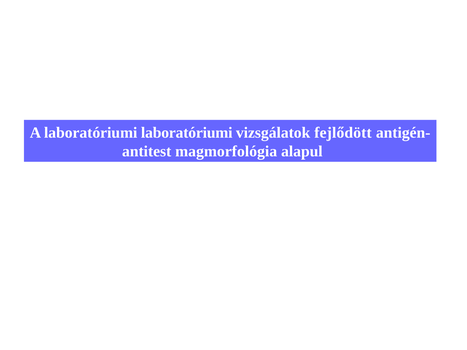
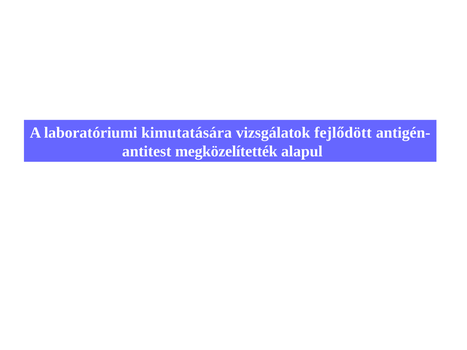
laboratóriumi laboratóriumi: laboratóriumi -> kimutatására (187, 133)
magmorfológia: magmorfológia -> megközelítették (226, 151)
